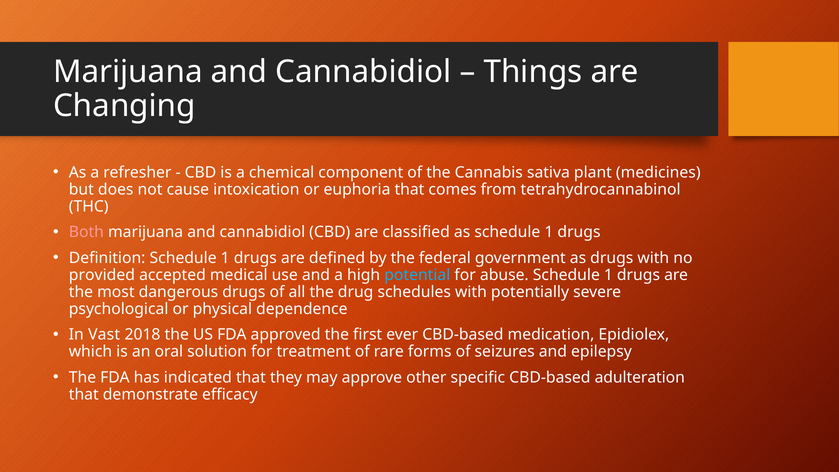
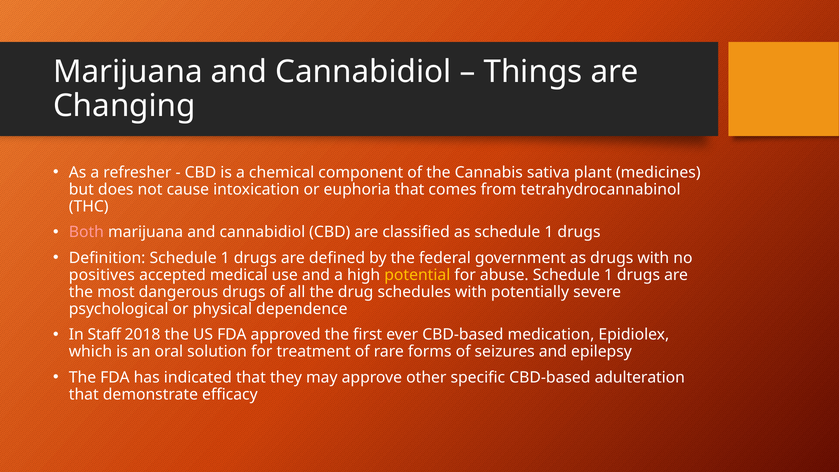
provided: provided -> positives (102, 275)
potential colour: light blue -> yellow (417, 275)
Vast: Vast -> Staff (104, 335)
